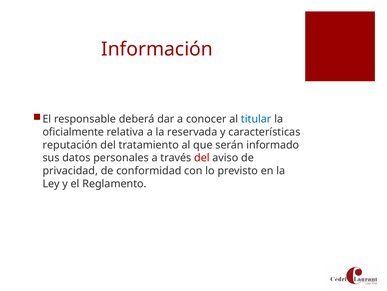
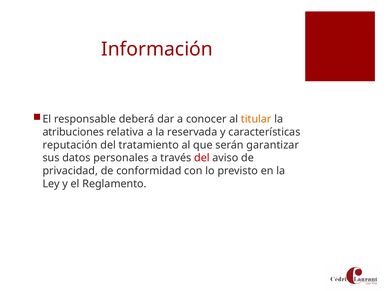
titular colour: blue -> orange (256, 119)
oficialmente: oficialmente -> atribuciones (73, 132)
informado: informado -> garantizar (273, 145)
